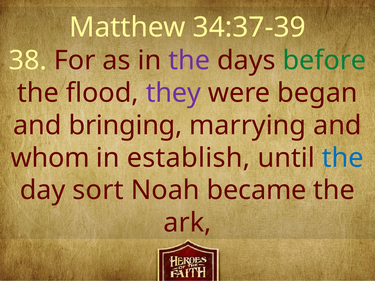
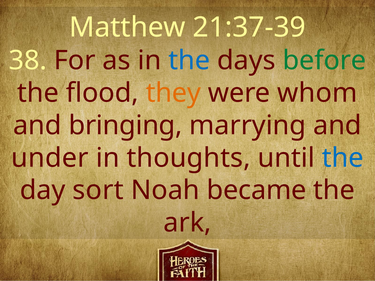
34:37-39: 34:37-39 -> 21:37-39 (249, 27)
the colour: purple -> blue (189, 60)
they colour: purple -> orange (173, 93)
began: began -> whom (317, 93)
whom: whom -> under (50, 158)
establish: establish -> thoughts (189, 158)
